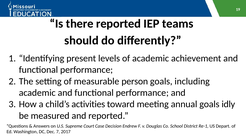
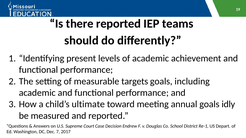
person: person -> targets (135, 81)
activities: activities -> ultimate (88, 104)
